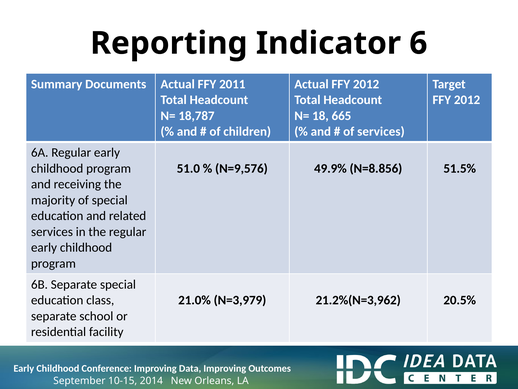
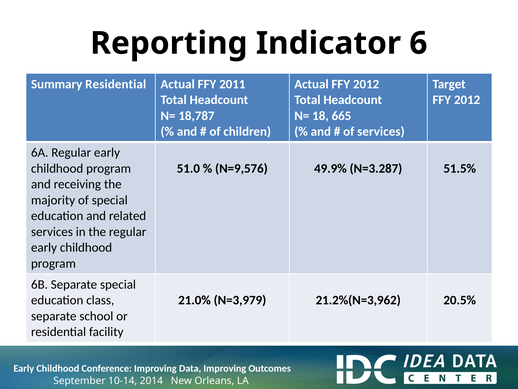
Summary Documents: Documents -> Residential (116, 84)
N=8.856: N=8.856 -> N=3.287 (376, 168)
10-15: 10-15 -> 10-14 (123, 380)
